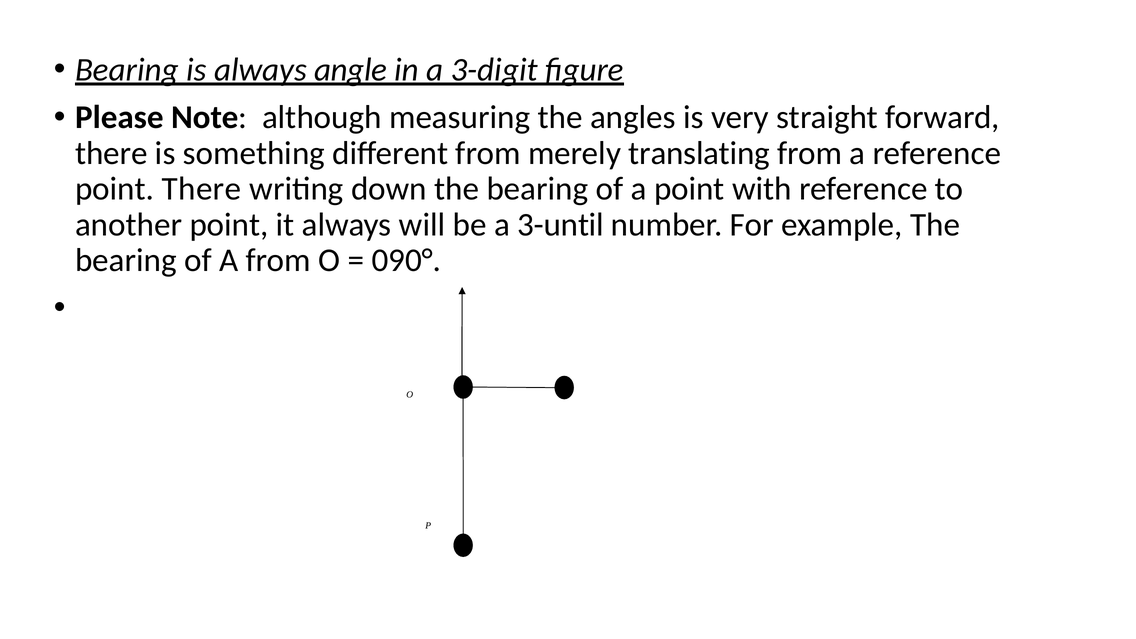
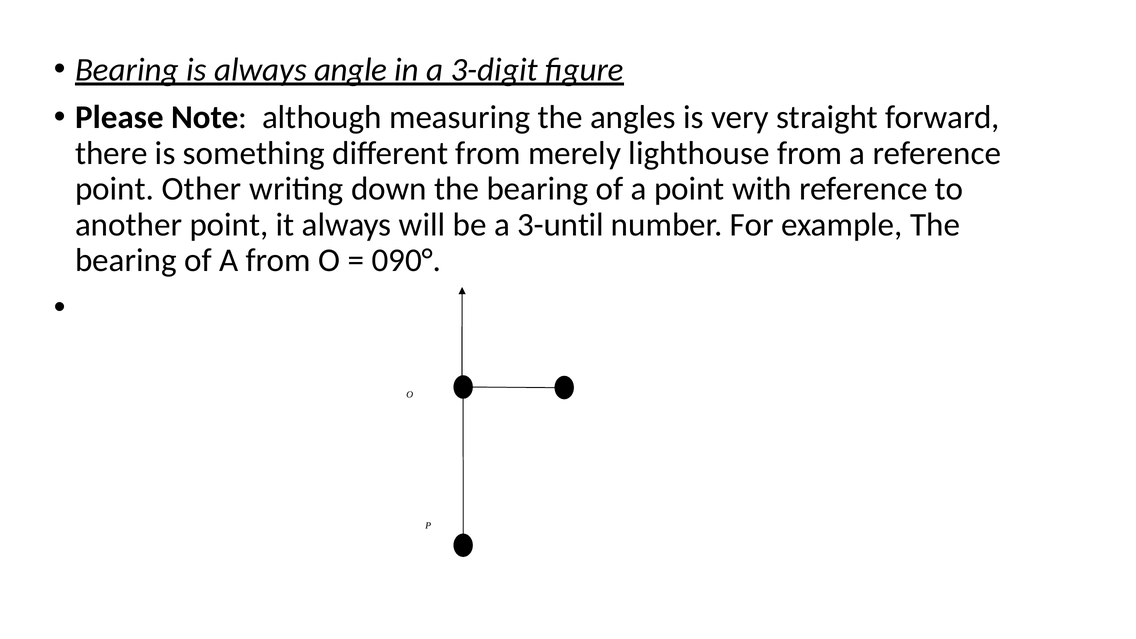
translating: translating -> lighthouse (699, 153)
point There: There -> Other (202, 189)
